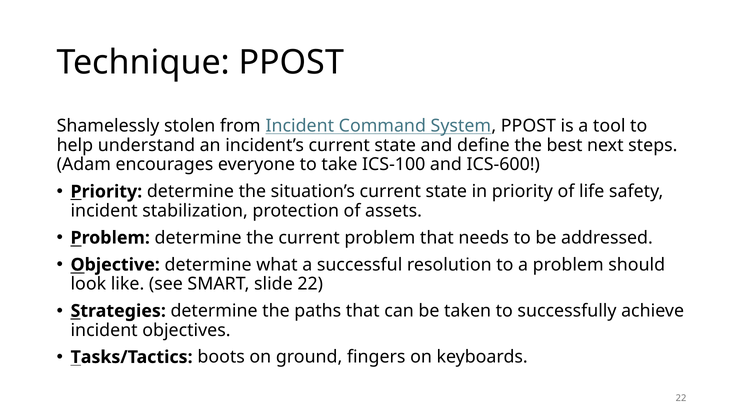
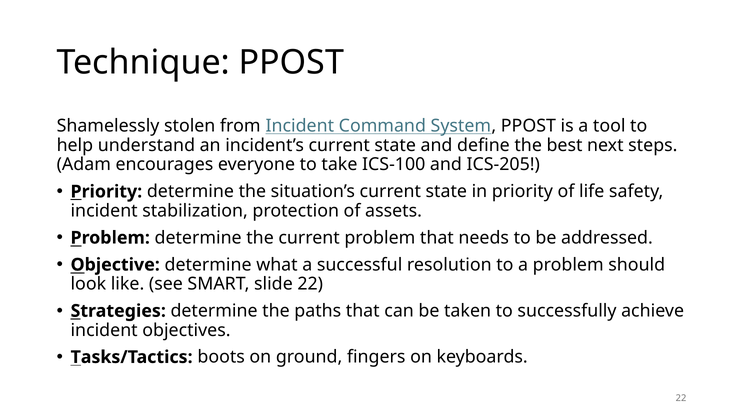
ICS-600: ICS-600 -> ICS-205 (503, 165)
